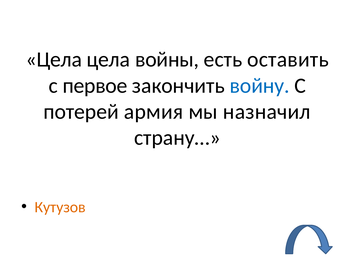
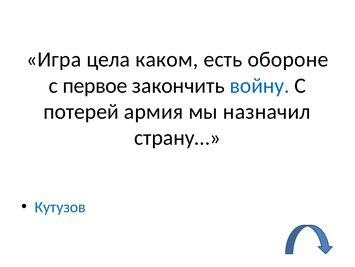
Цела: Цела -> Игра (54, 59)
войны: войны -> каком (167, 59)
оставить: оставить -> обороне (288, 59)
Кутузов colour: orange -> blue (60, 206)
